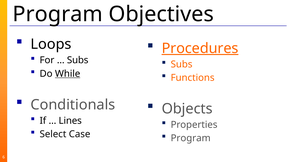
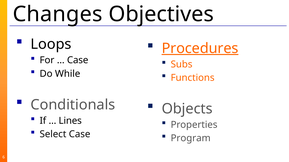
Program: Program -> Changes (58, 14)
Subs: Subs -> Case (78, 60)
While underline: present -> none (68, 74)
